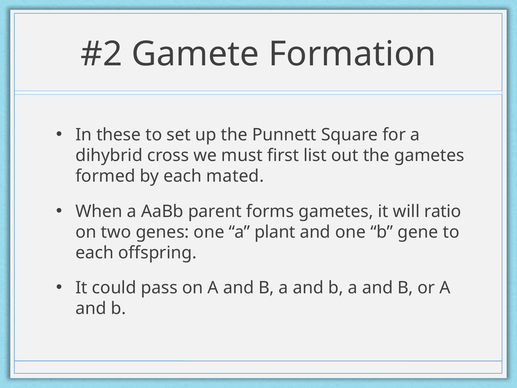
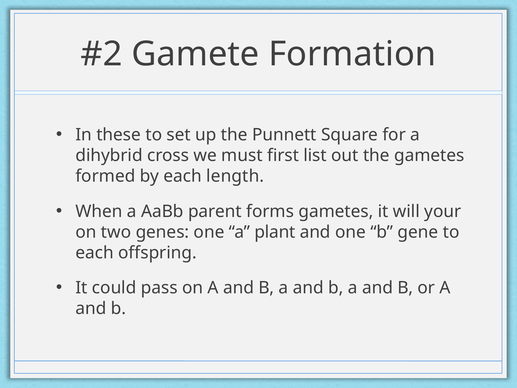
mated: mated -> length (235, 176)
ratio: ratio -> your (443, 211)
